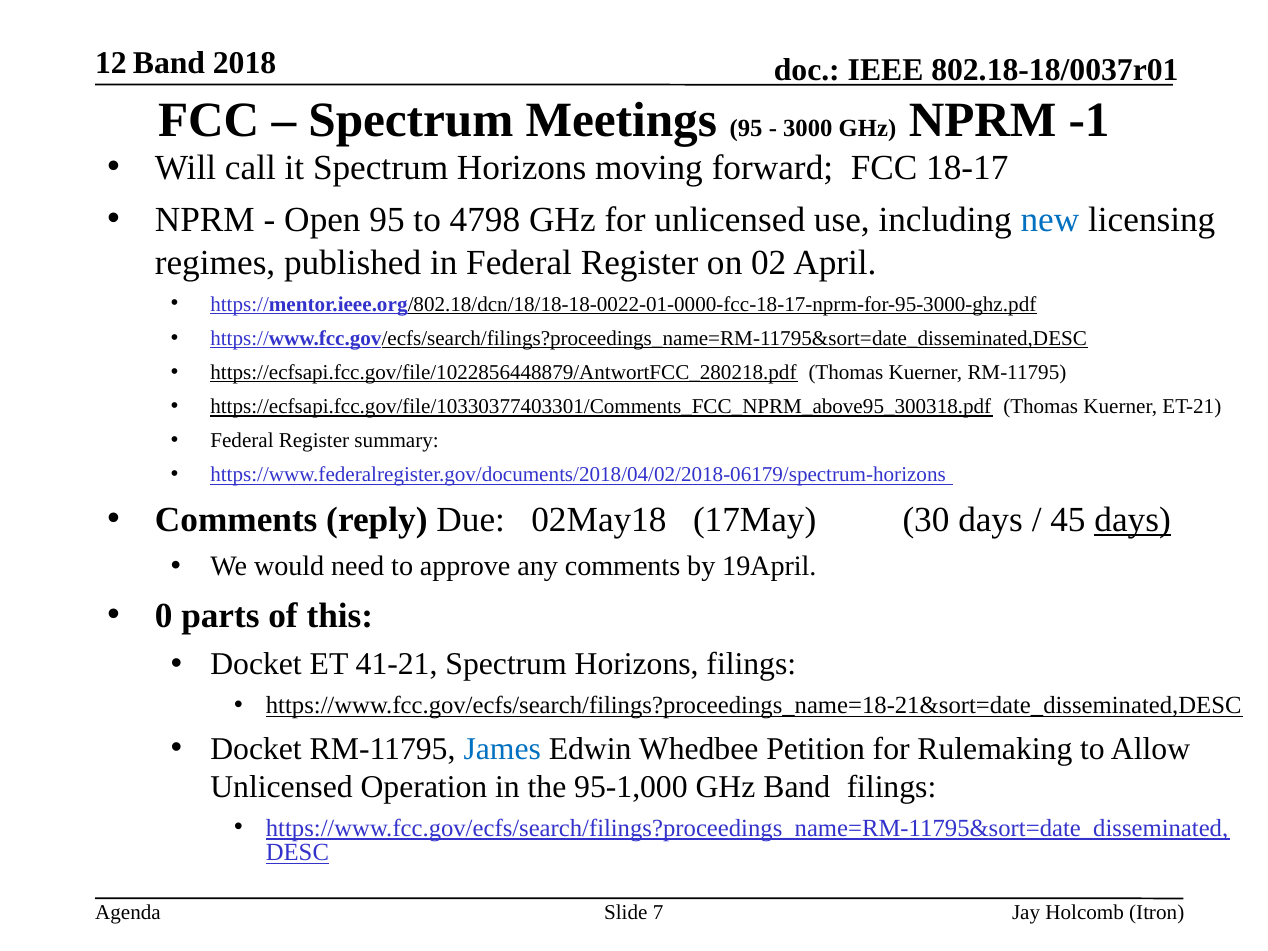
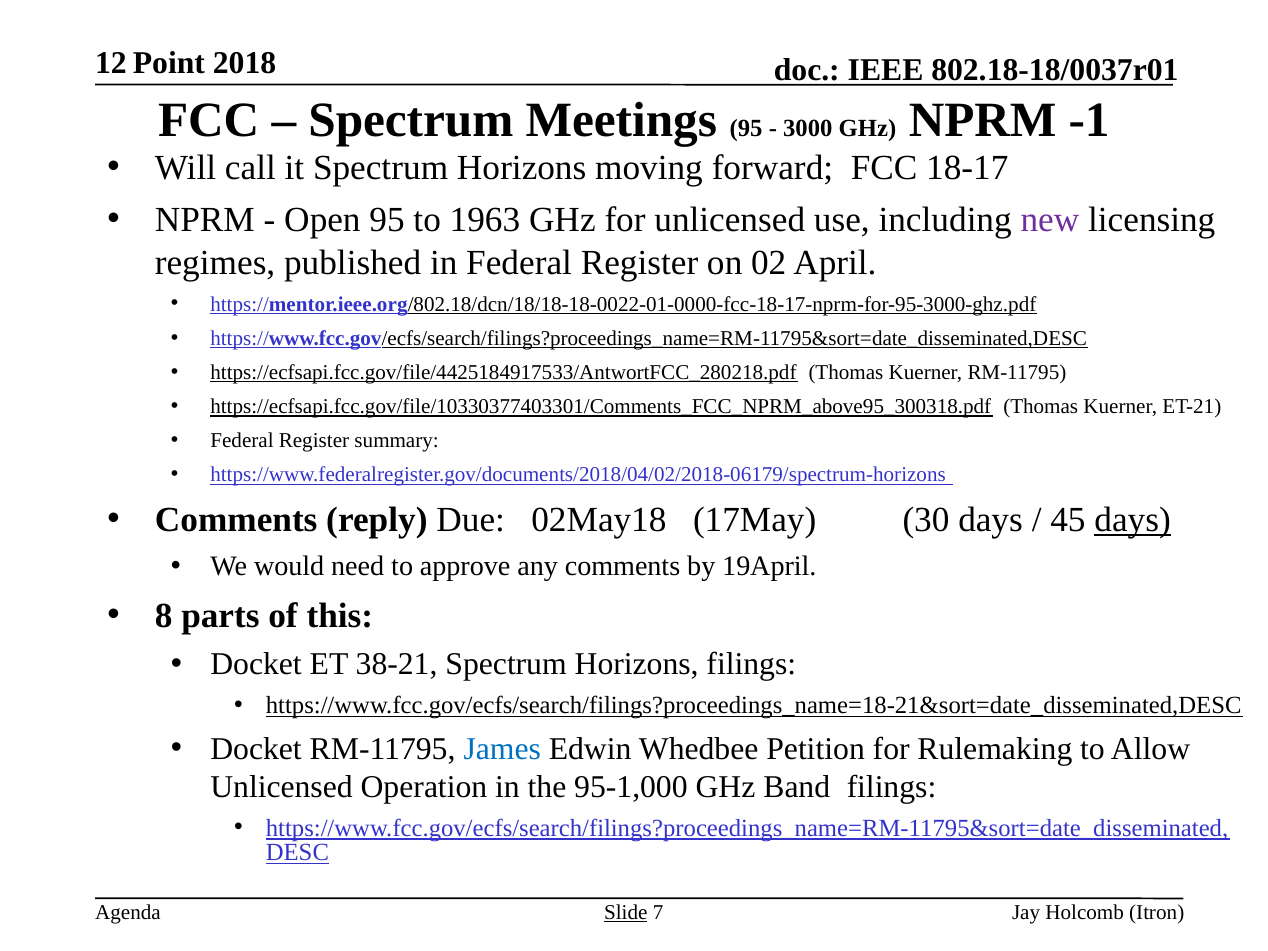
12 Band: Band -> Point (169, 63)
4798: 4798 -> 1963 (485, 220)
new colour: blue -> purple (1050, 220)
https://ecfsapi.fcc.gov/file/1022856448879/AntwortFCC_280218.pdf: https://ecfsapi.fcc.gov/file/1022856448879/AntwortFCC_280218.pdf -> https://ecfsapi.fcc.gov/file/4425184917533/AntwortFCC_280218.pdf (503, 372)
0: 0 -> 8 (164, 616)
41-21: 41-21 -> 38-21 (397, 664)
Slide underline: none -> present (626, 912)
